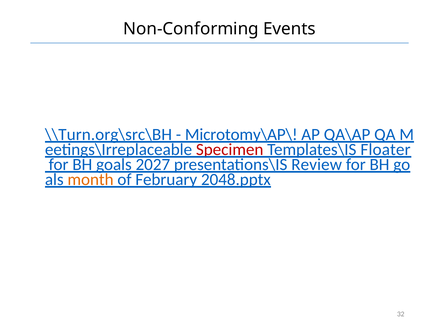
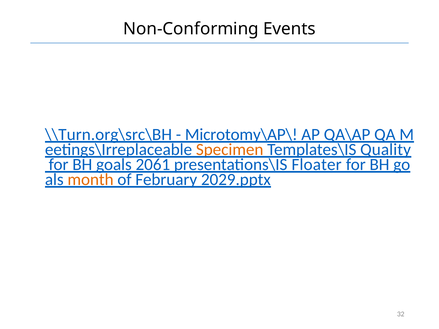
Specimen colour: red -> orange (230, 150)
Floater: Floater -> Quality (386, 150)
2027: 2027 -> 2061 (153, 165)
Review: Review -> Floater (317, 165)
2048.pptx: 2048.pptx -> 2029.pptx (236, 180)
